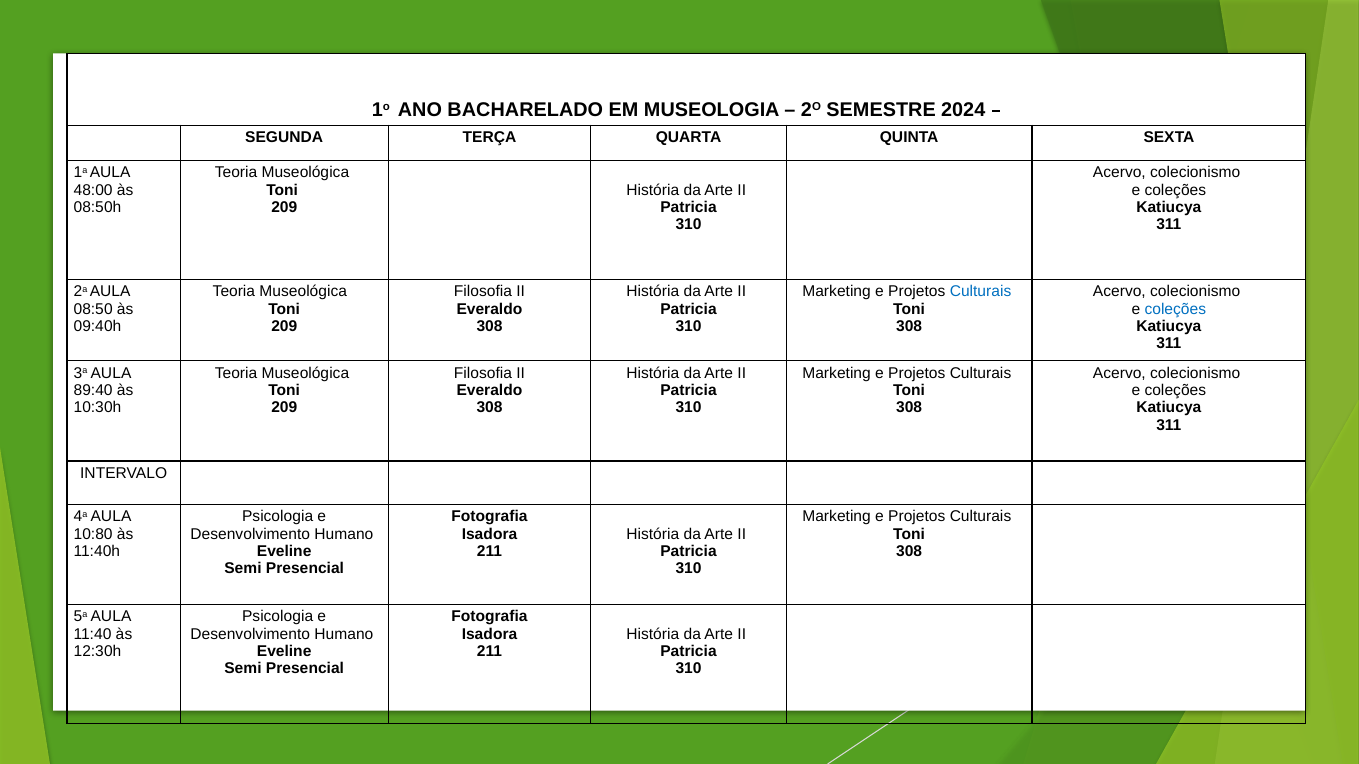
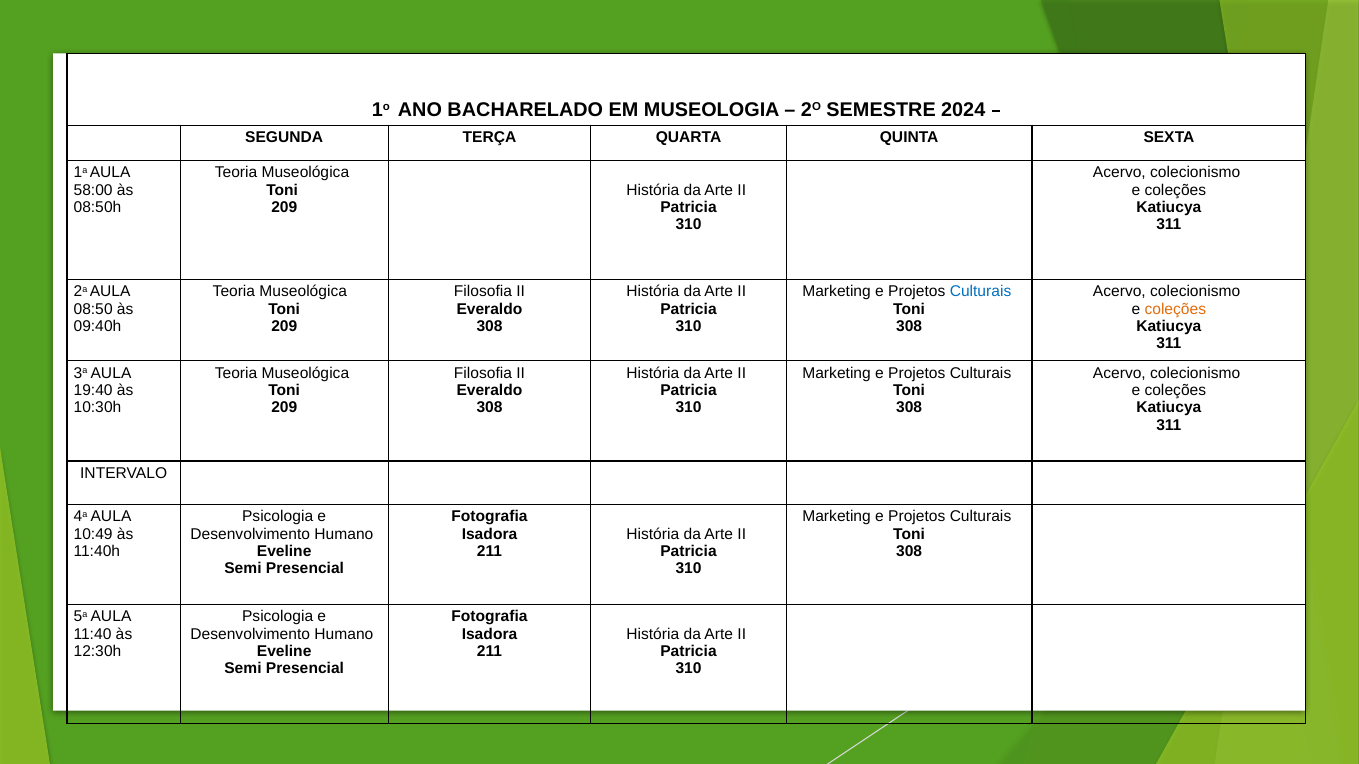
48:00: 48:00 -> 58:00 (93, 190)
coleções colour: blue -> orange (1175, 309)
89:40: 89:40 -> 19:40 (93, 391)
10:80: 10:80 -> 10:49 (93, 534)
